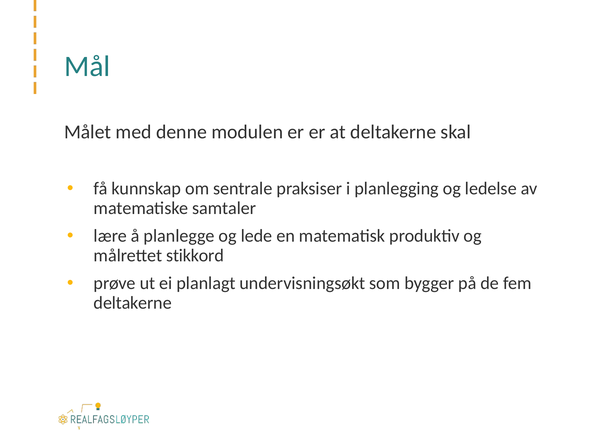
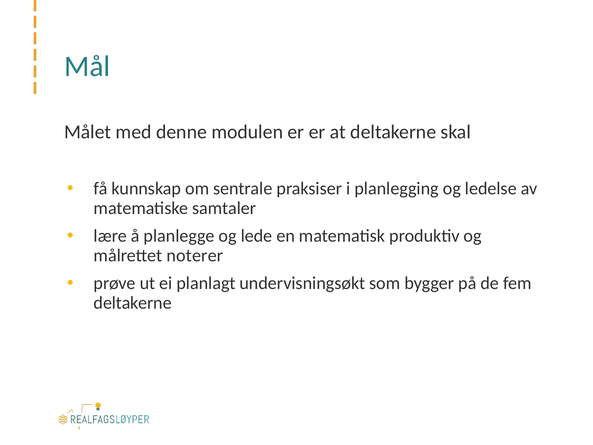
stikkord: stikkord -> noterer (195, 255)
